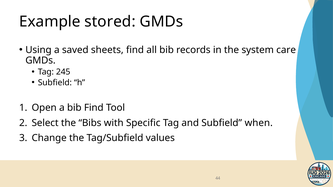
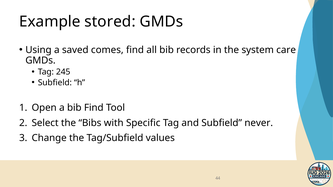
sheets: sheets -> comes (107, 50)
when: when -> never (259, 123)
